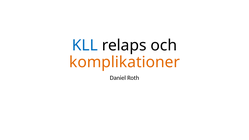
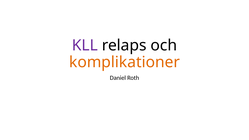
KLL colour: blue -> purple (85, 45)
